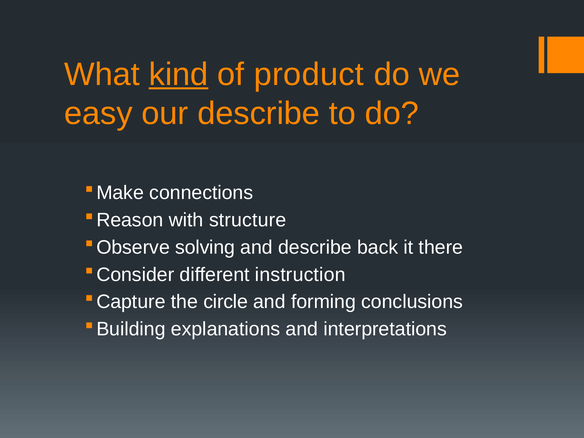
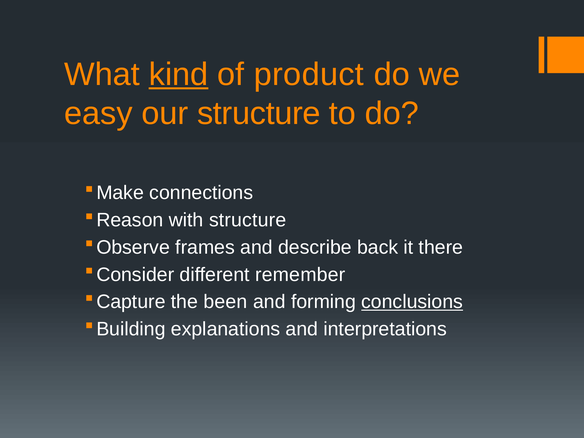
our describe: describe -> structure (259, 113)
solving: solving -> frames (205, 247)
instruction: instruction -> remember (300, 275)
circle: circle -> been (225, 302)
conclusions underline: none -> present (412, 302)
